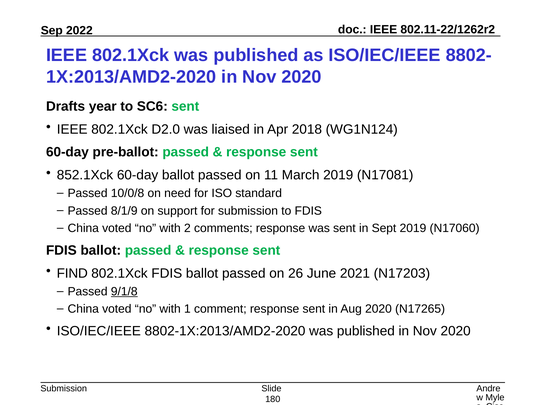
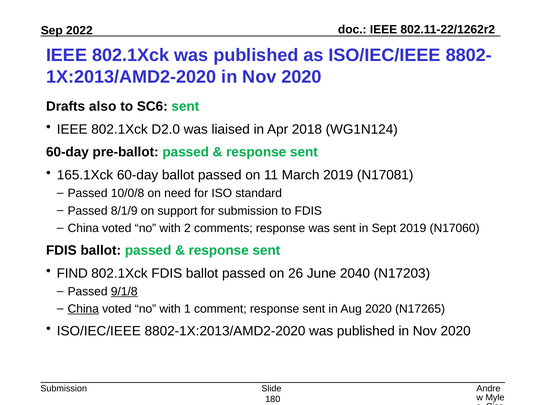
year: year -> also (103, 106)
852.1Xck: 852.1Xck -> 165.1Xck (85, 175)
2021: 2021 -> 2040 (355, 274)
China underline: none -> present (83, 309)
